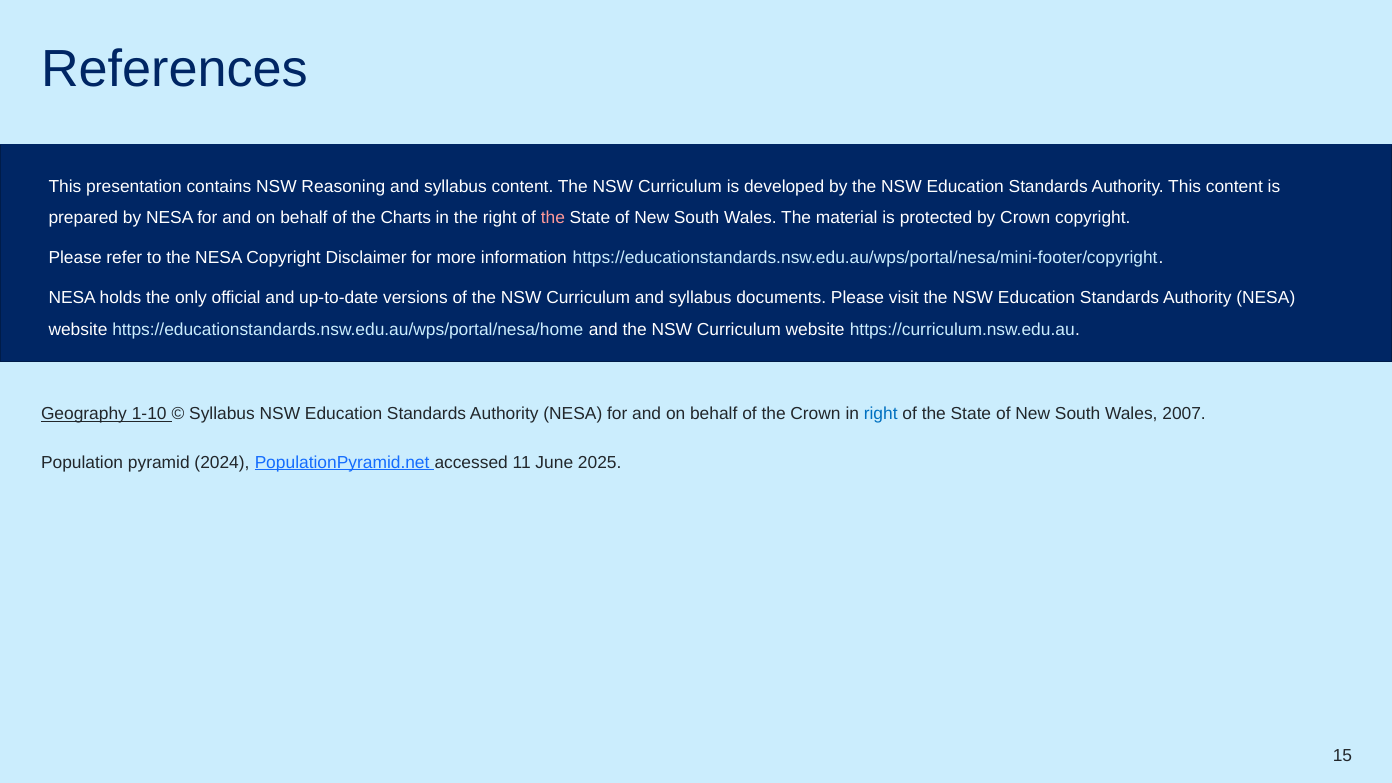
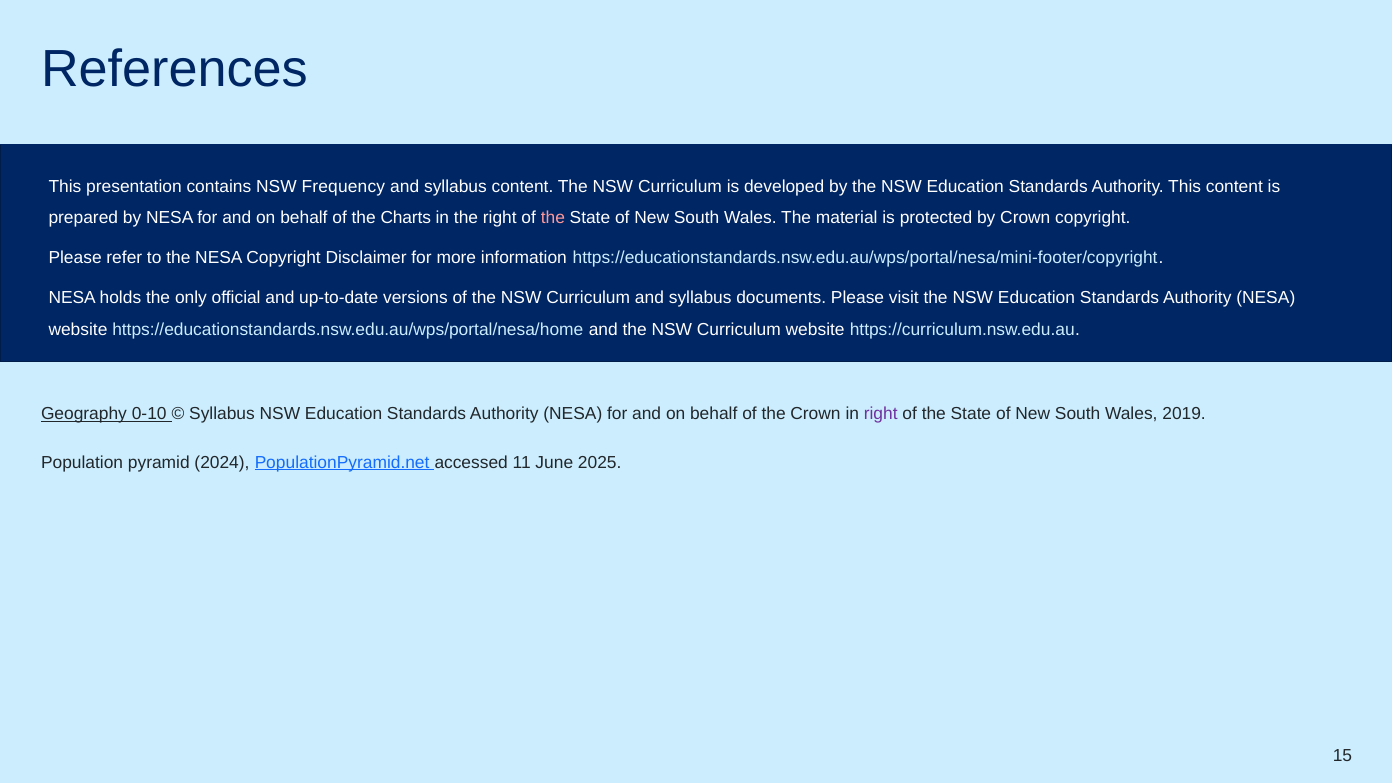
Reasoning: Reasoning -> Frequency (343, 187)
1-10: 1-10 -> 0-10 (149, 414)
right colour: blue -> purple (881, 414)
2007: 2007 -> 2019 (1184, 414)
